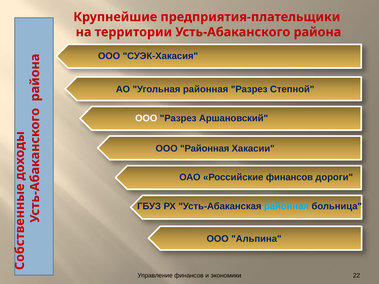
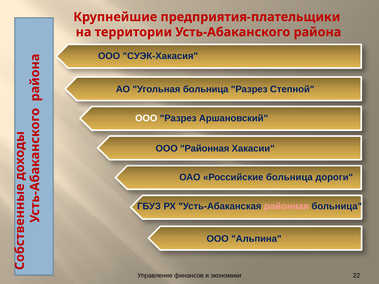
Угольная районная: районная -> больница (206, 89)
Российские финансов: финансов -> больница (289, 177)
районная colour: light blue -> pink (286, 206)
